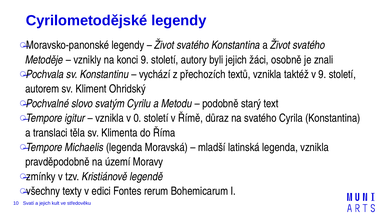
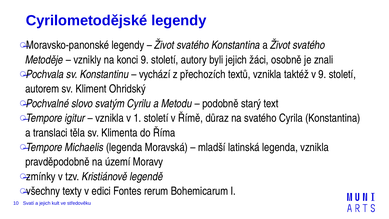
0: 0 -> 1 (137, 118)
